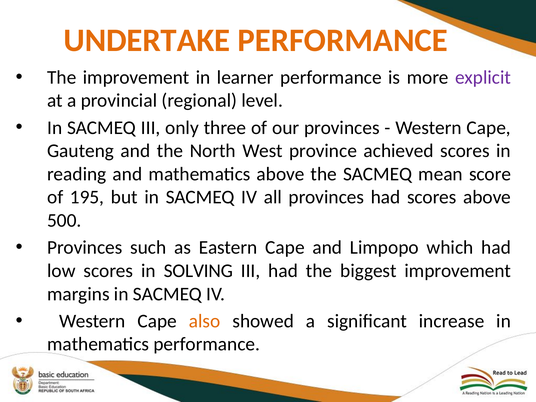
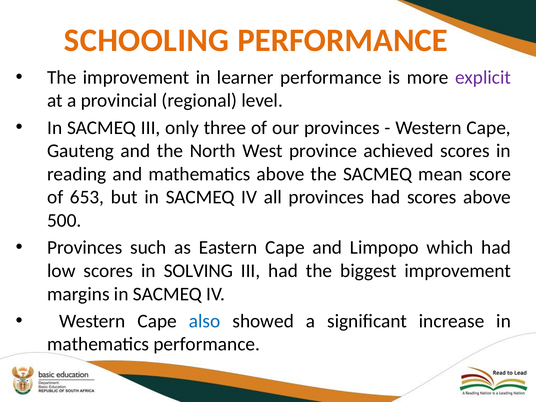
UNDERTAKE: UNDERTAKE -> SCHOOLING (147, 40)
195: 195 -> 653 (87, 197)
also colour: orange -> blue (205, 321)
